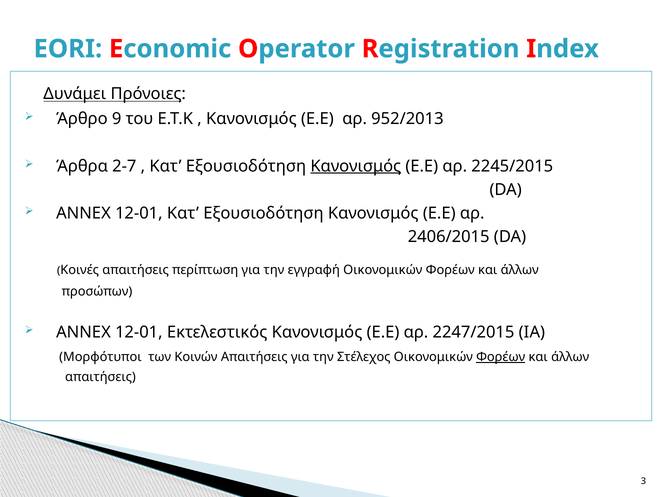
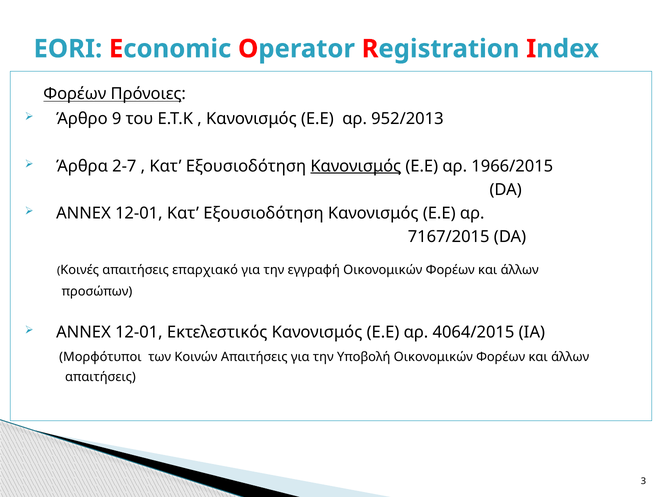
Δυνάμει: Δυνάμει -> Φορέων (75, 94)
2245/2015: 2245/2015 -> 1966/2015 (512, 166)
2406/2015: 2406/2015 -> 7167/2015 (449, 237)
περίπτωση: περίπτωση -> επαρχιακό (205, 270)
2247/2015: 2247/2015 -> 4064/2015 (473, 332)
Στέλεχος: Στέλεχος -> Υποβολή (364, 357)
Φορέων underline: present -> none (501, 357)
